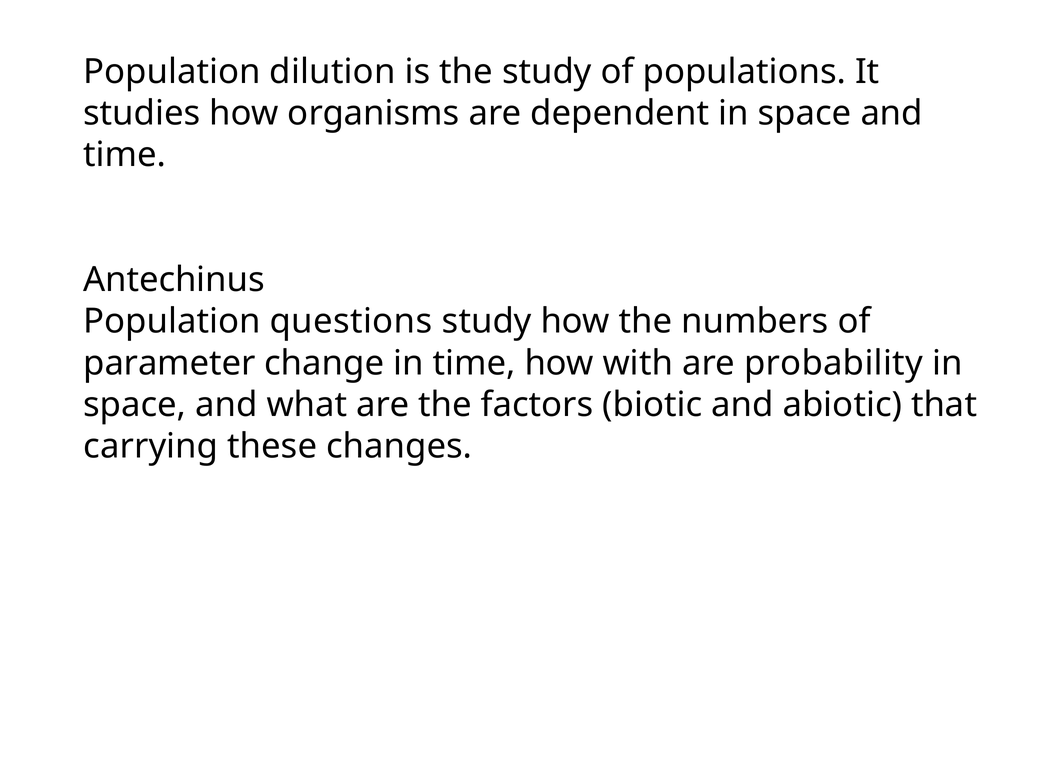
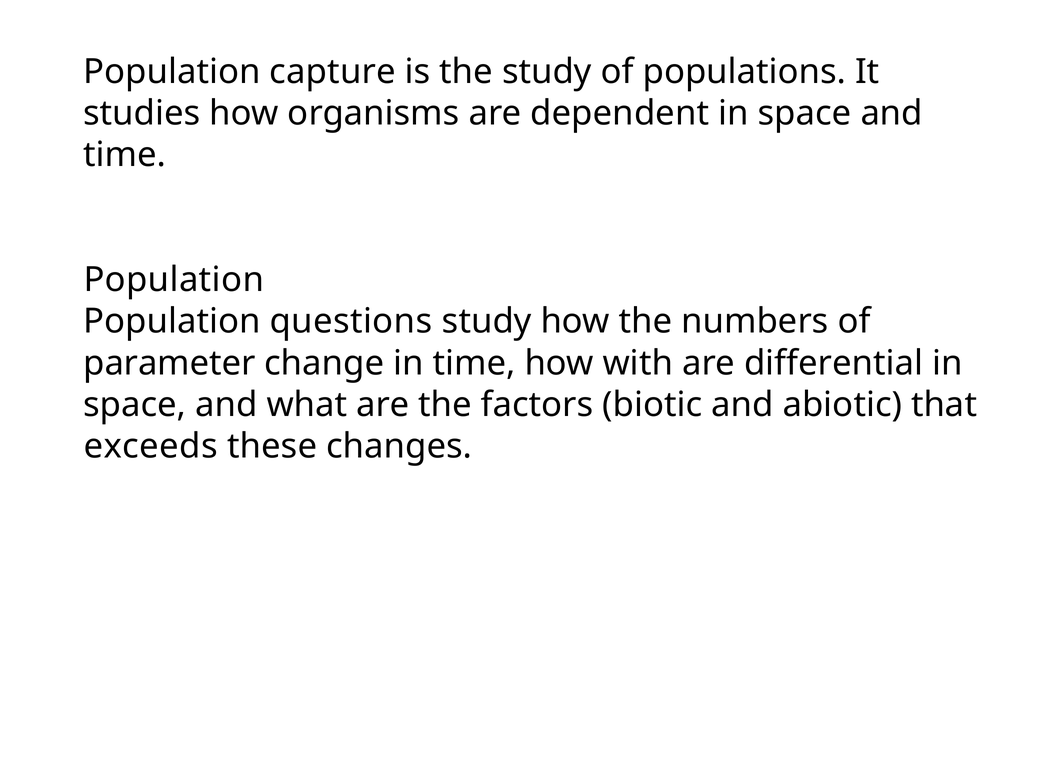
dilution: dilution -> capture (333, 72)
Antechinus: Antechinus -> Population (174, 280)
probability: probability -> differential (834, 363)
carrying: carrying -> exceeds (151, 447)
